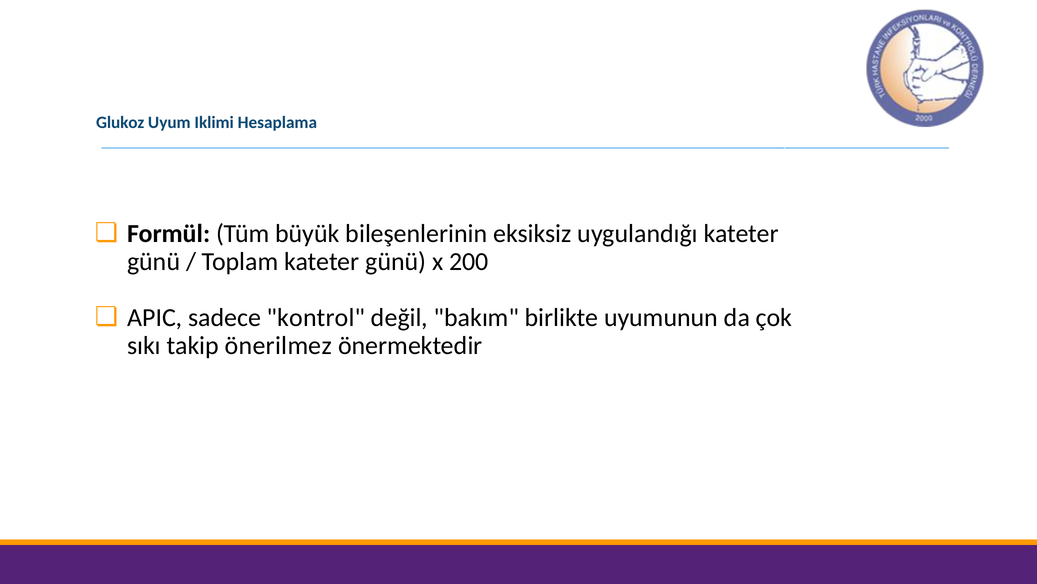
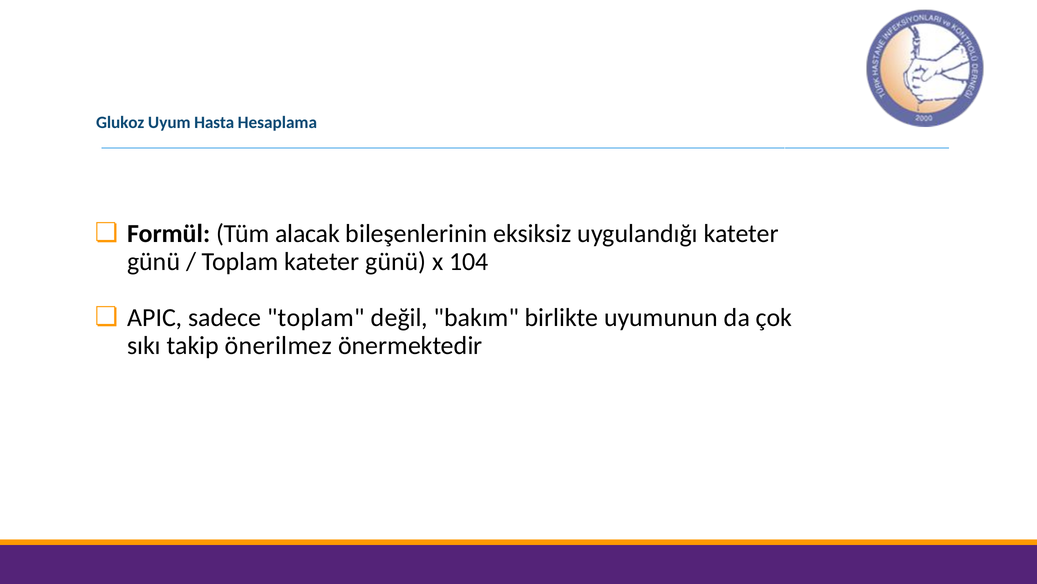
Iklimi: Iklimi -> Hasta (214, 123)
büyük: büyük -> alacak (308, 234)
200: 200 -> 104 (469, 262)
sadece kontrol: kontrol -> toplam (316, 318)
